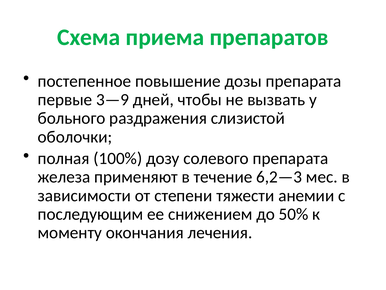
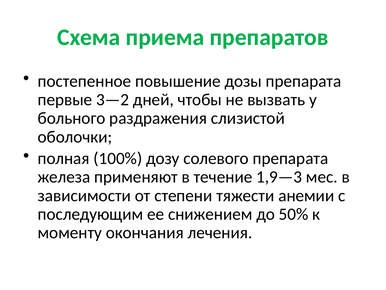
3—9: 3—9 -> 3—2 (113, 100)
6,2—3: 6,2—3 -> 1,9—3 (279, 177)
